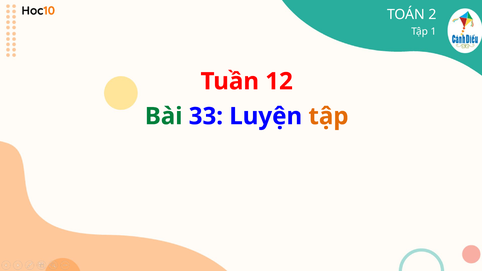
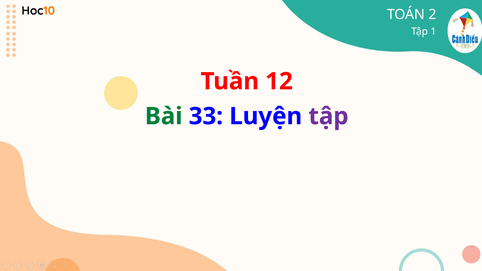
tập colour: orange -> purple (329, 116)
